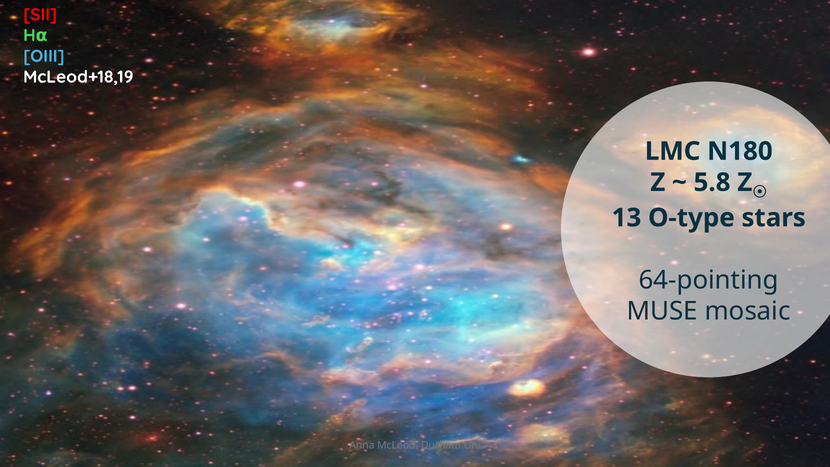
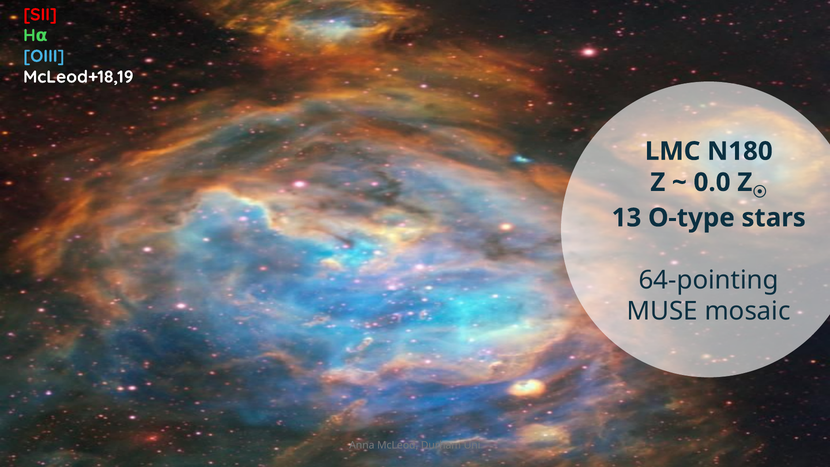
5.8: 5.8 -> 0.0 (712, 182)
